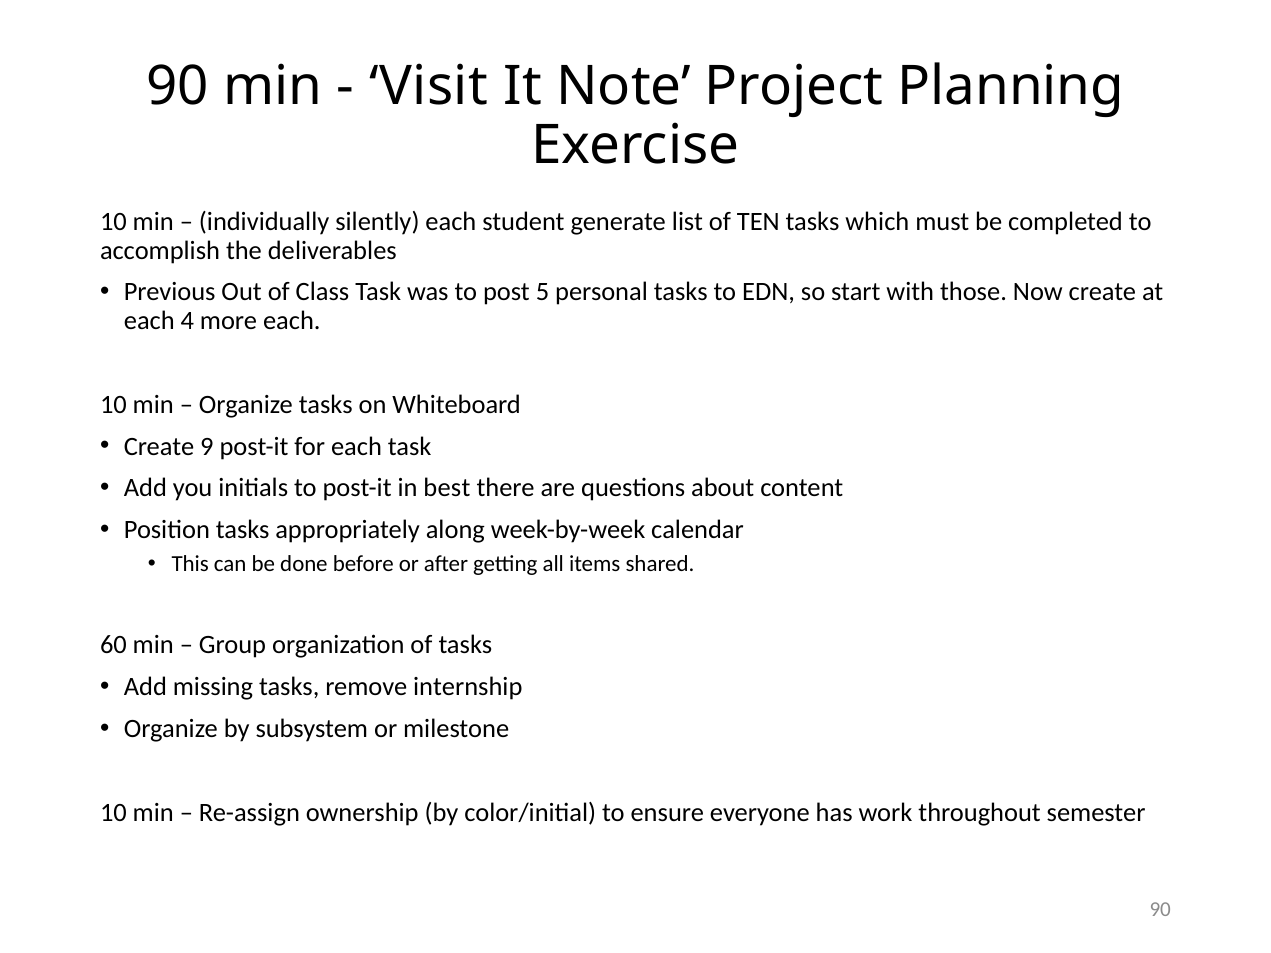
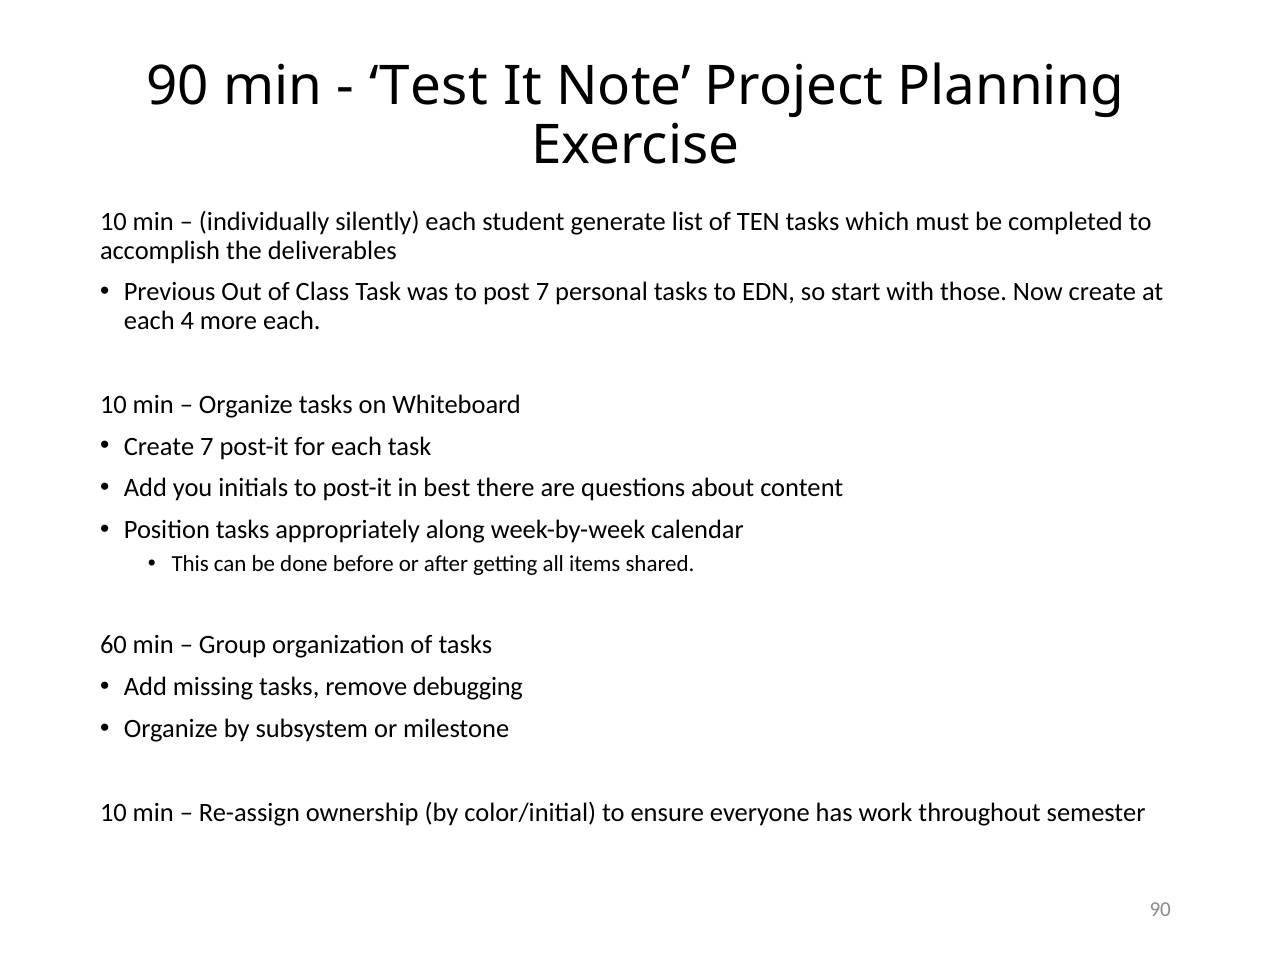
Visit: Visit -> Test (429, 86)
post 5: 5 -> 7 (543, 292)
Create 9: 9 -> 7 (207, 446)
internship: internship -> debugging (468, 687)
